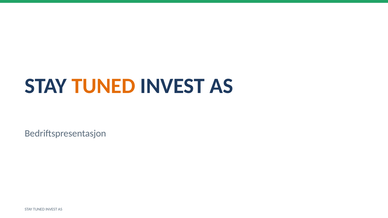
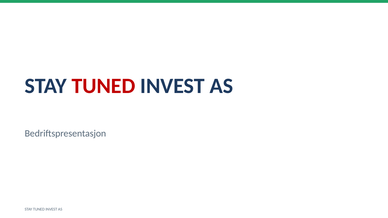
TUNED colour: orange -> red (103, 86)
